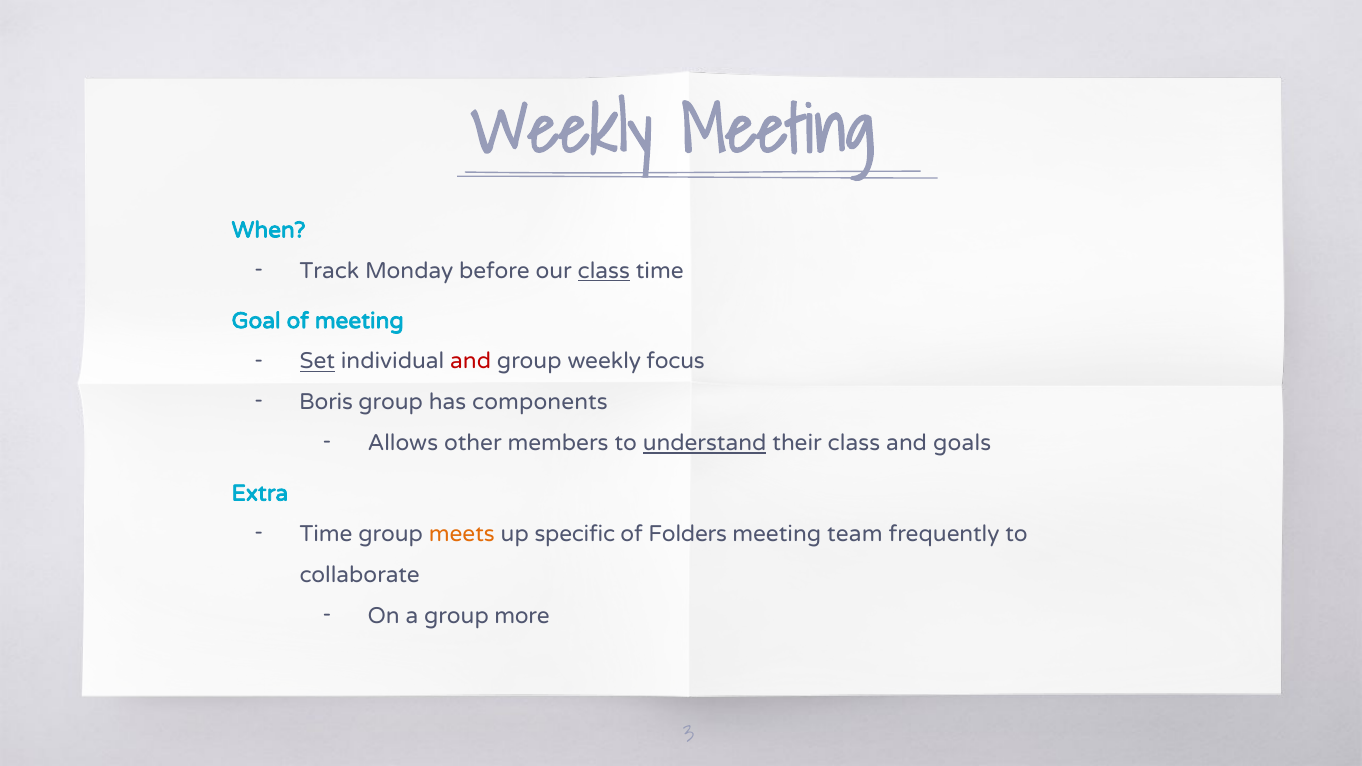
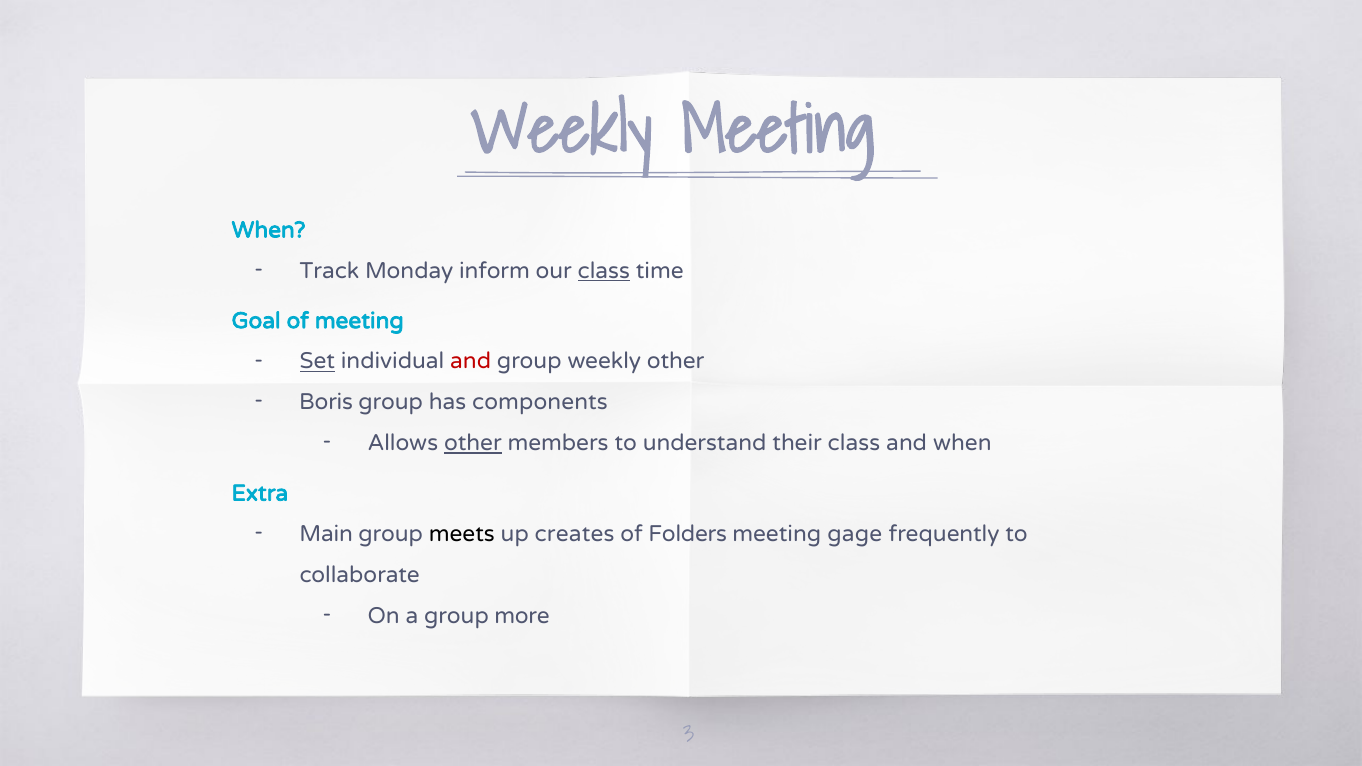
before: before -> inform (494, 271)
weekly focus: focus -> other (676, 362)
other underline: none -> present (473, 443)
understand underline: present -> none (705, 443)
and goals: goals -> when (962, 443)
Time: Time -> Main (326, 534)
meets colour: orange -> black (462, 534)
specific: specific -> creates (575, 534)
team: team -> gage (855, 534)
